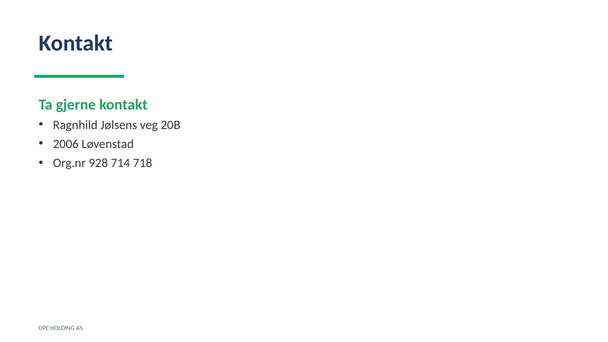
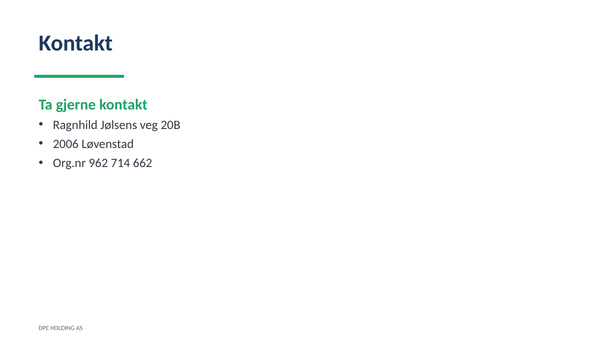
928: 928 -> 962 (98, 163)
718: 718 -> 662 (143, 163)
